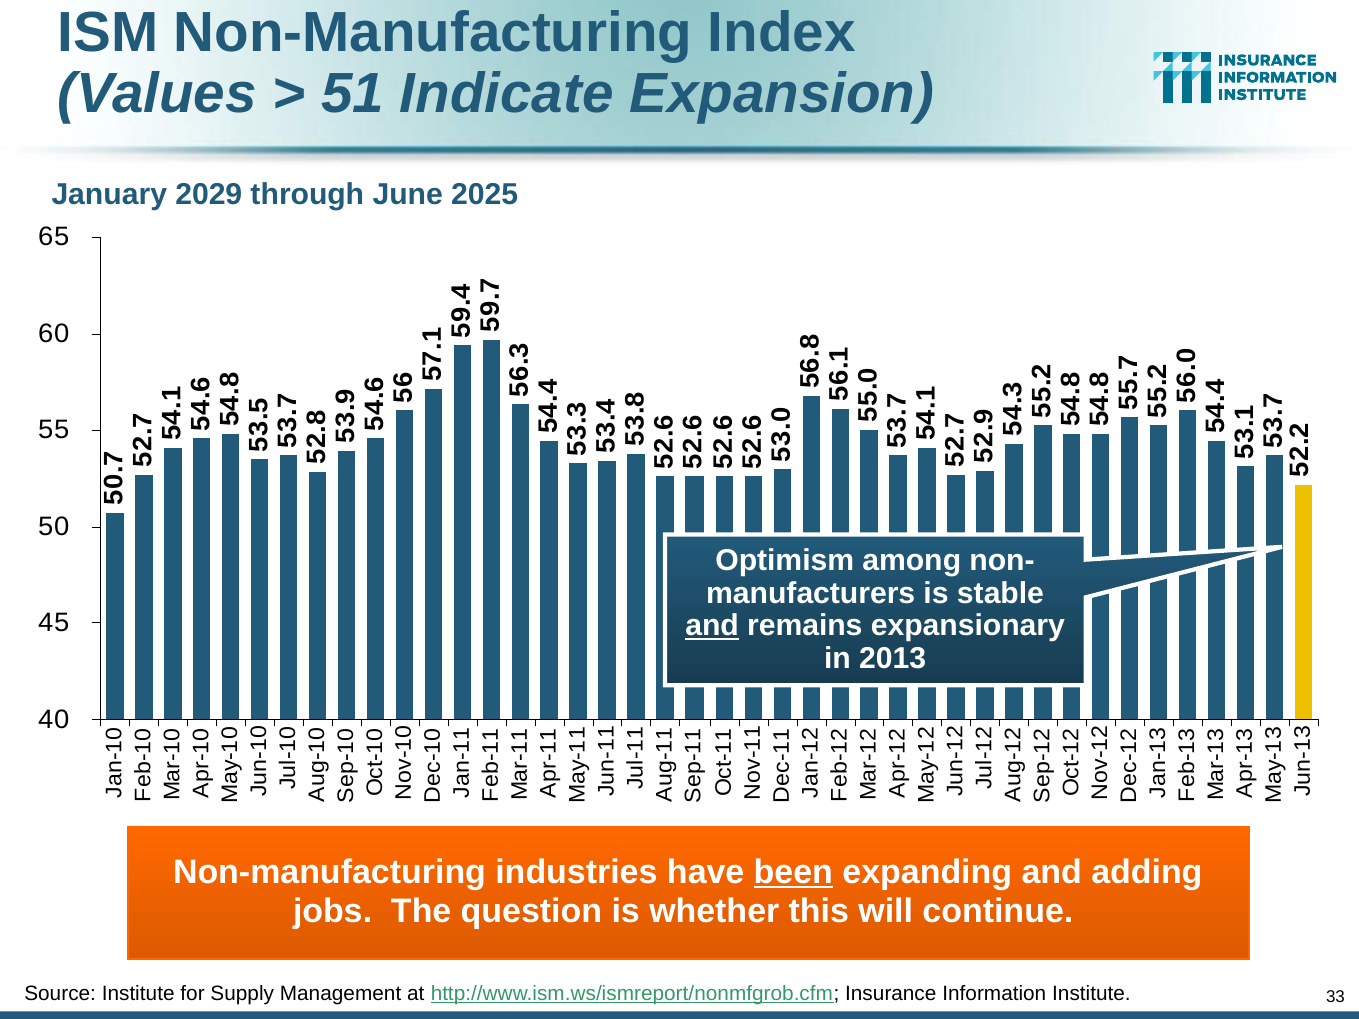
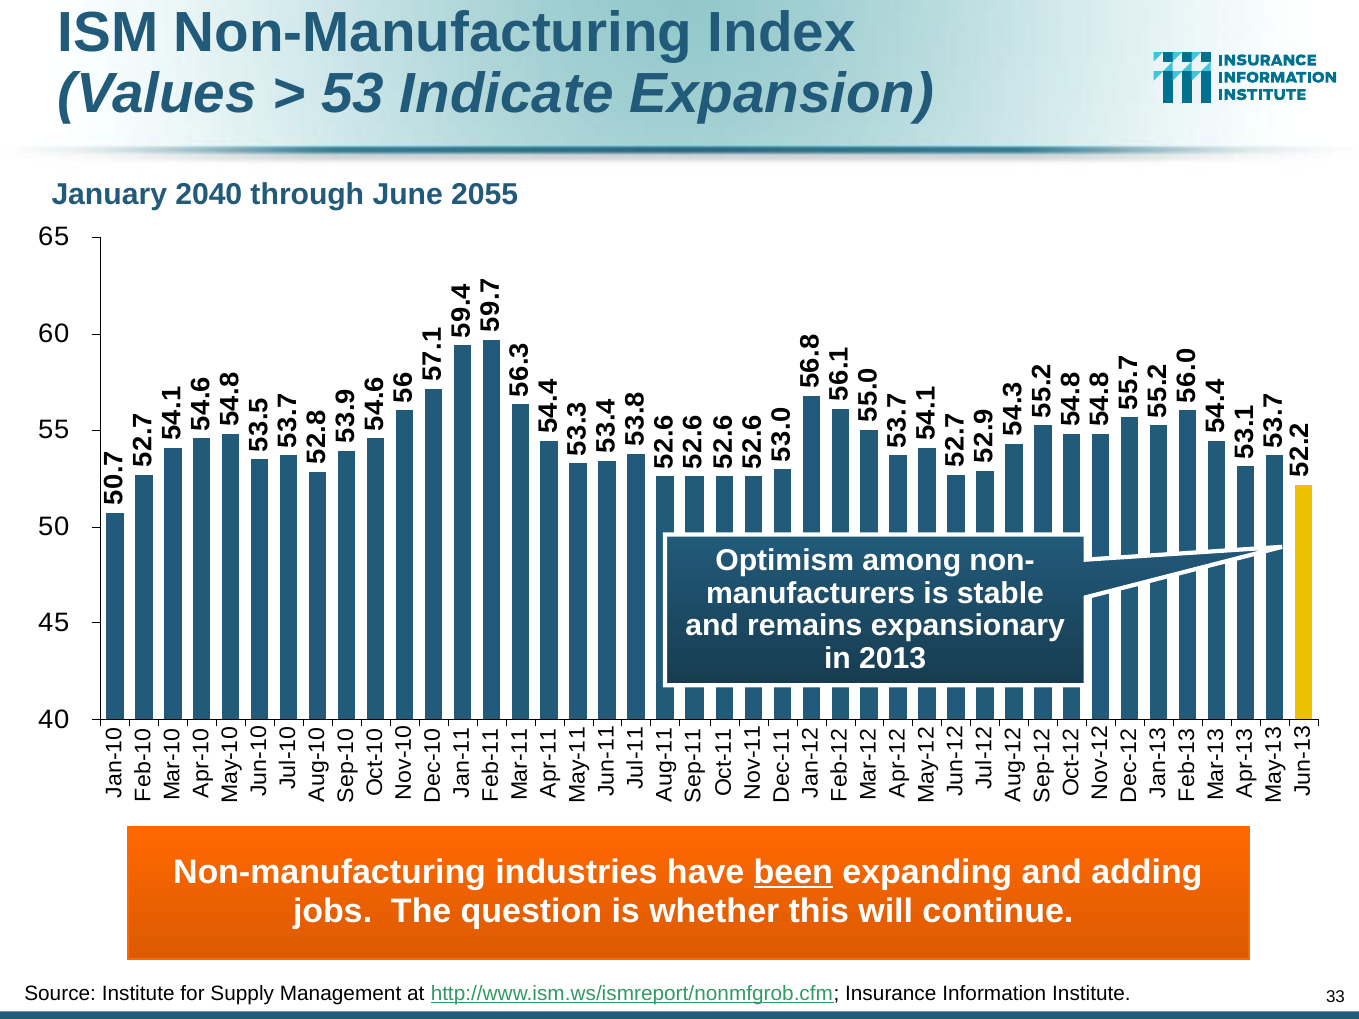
51: 51 -> 53 (353, 94)
2029: 2029 -> 2040 (209, 194)
2025: 2025 -> 2055 (485, 194)
and underline: present -> none (712, 626)
